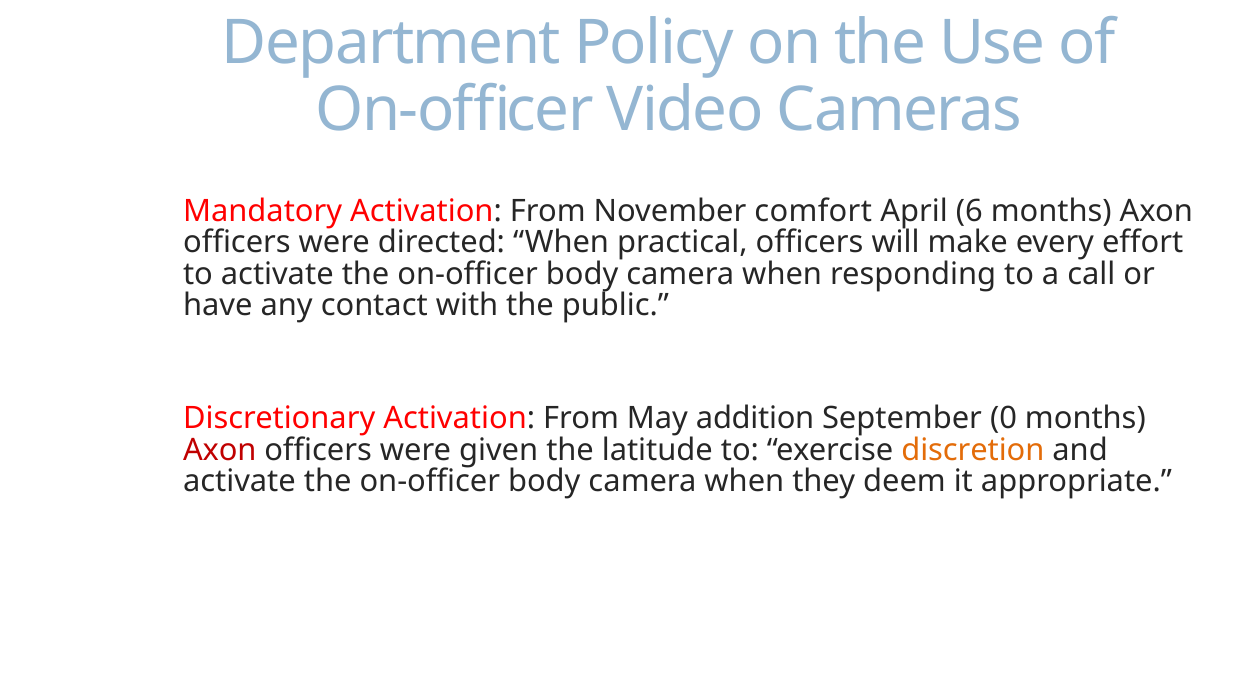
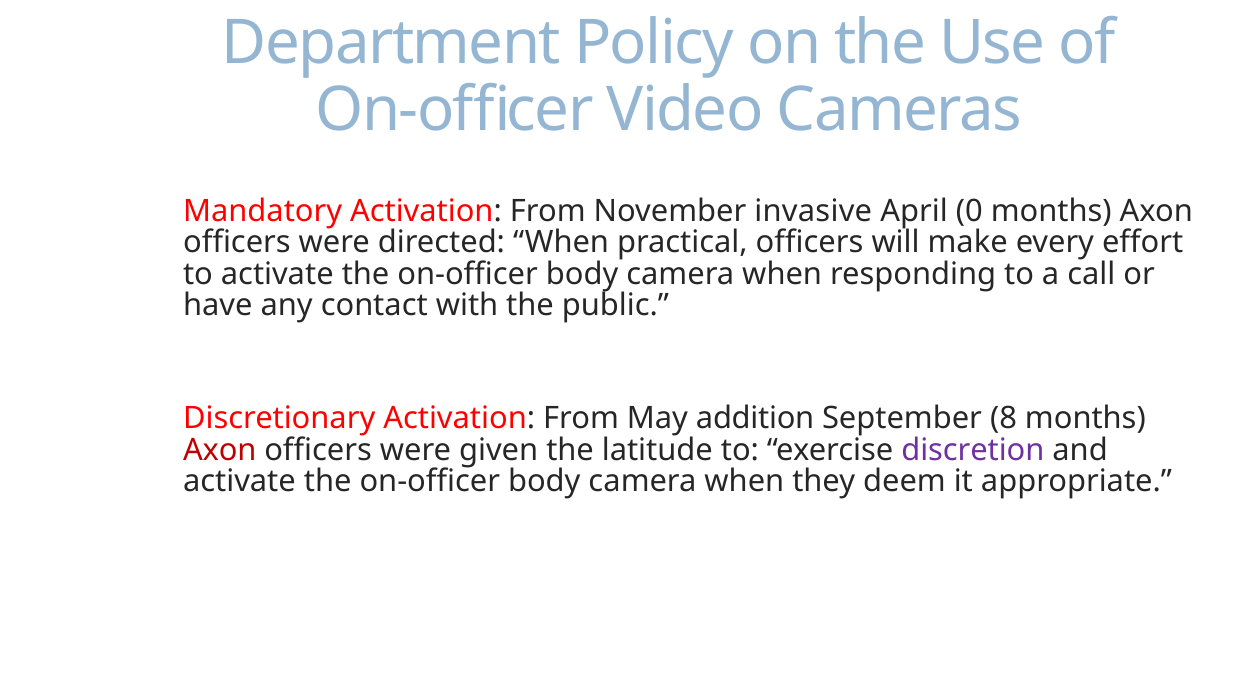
comfort: comfort -> invasive (813, 211)
6: 6 -> 0 (969, 211)
0: 0 -> 8 (1004, 419)
discretion colour: orange -> purple (973, 450)
